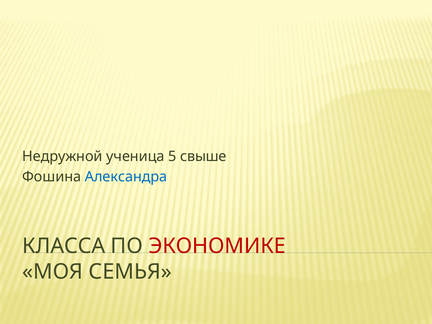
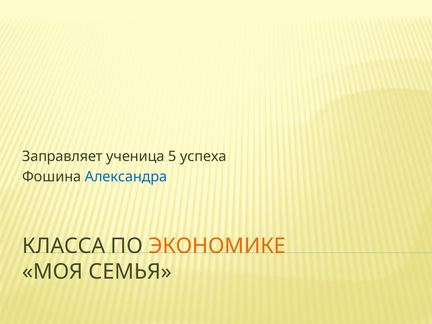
Недружной: Недружной -> Заправляет (62, 157)
свыше: свыше -> успеха (203, 157)
ЭКОНОМИКЕ colour: red -> orange (217, 246)
